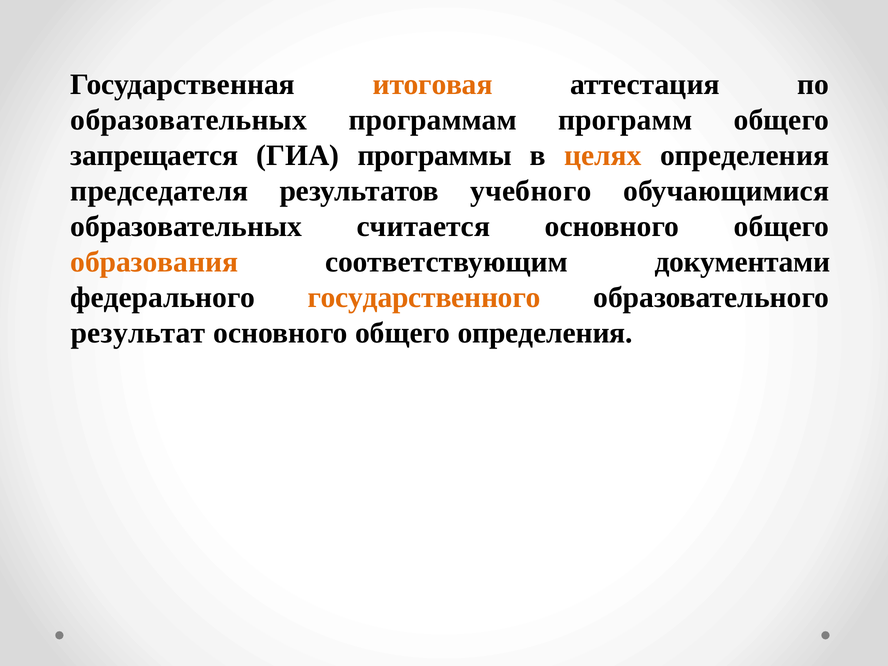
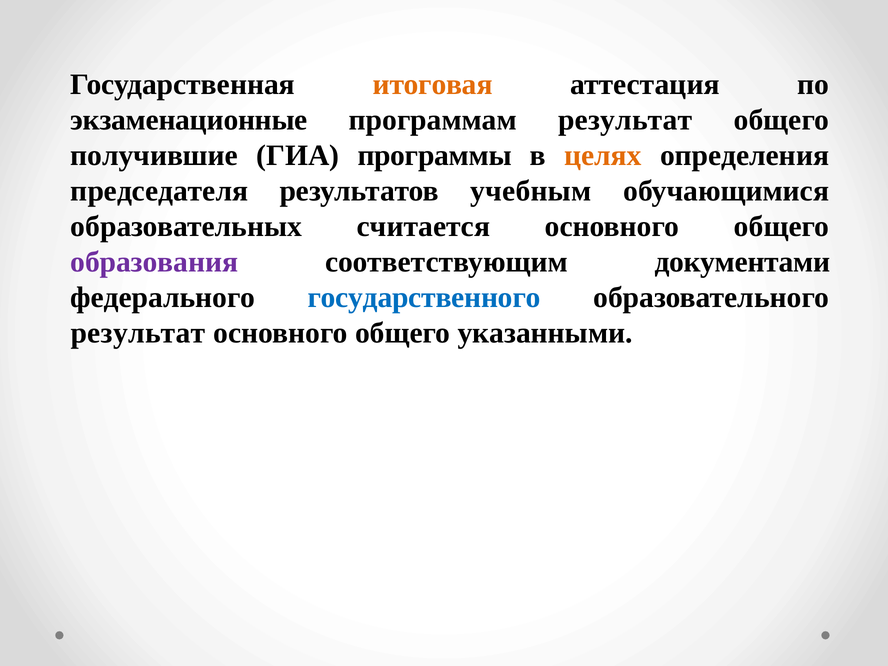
образовательных: образовательных -> экзаменационные (189, 120)
программам программ: программ -> результат (625, 120)
запрещается: запрещается -> получившие (154, 155)
учебного: учебного -> учебным (531, 191)
образования colour: orange -> purple (154, 262)
государственного colour: orange -> blue (424, 298)
общего определения: определения -> указанными (545, 333)
